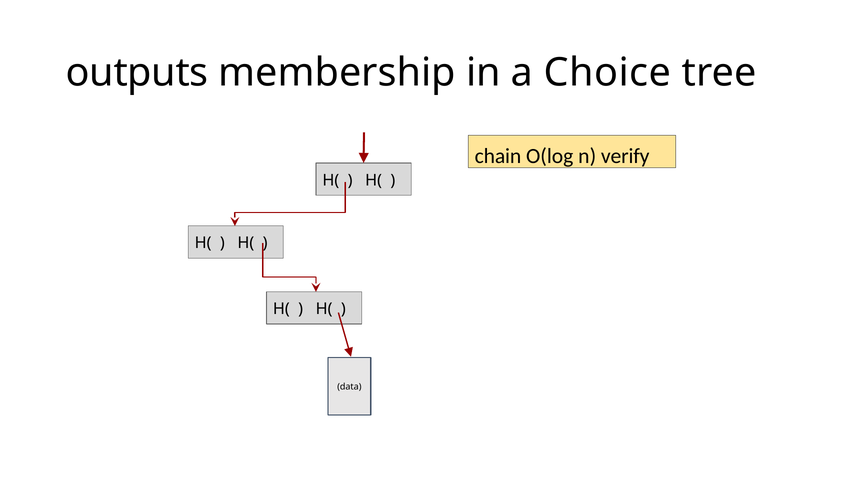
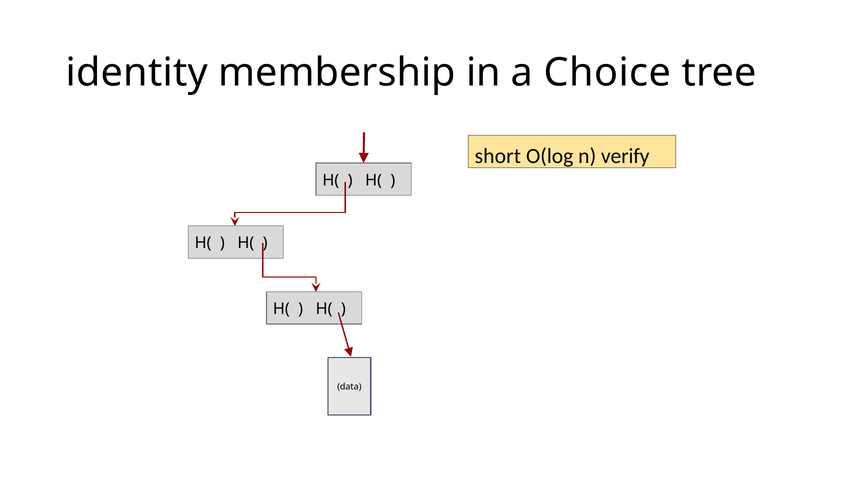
outputs: outputs -> identity (137, 73)
chain: chain -> short (498, 156)
